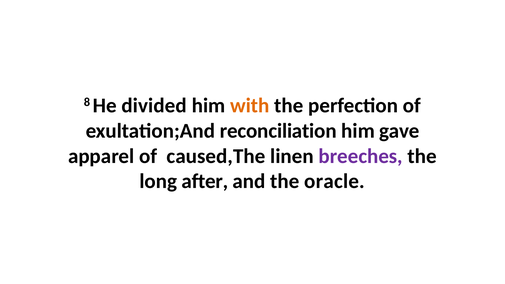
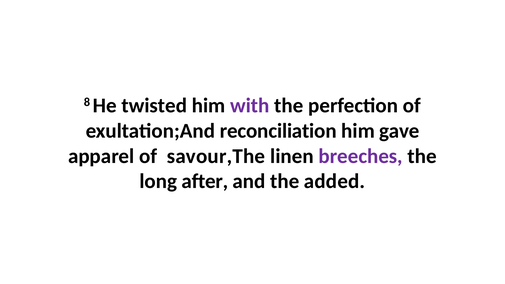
divided: divided -> twisted (154, 106)
with colour: orange -> purple (250, 106)
caused,The: caused,The -> savour,The (216, 156)
oracle: oracle -> added (335, 181)
